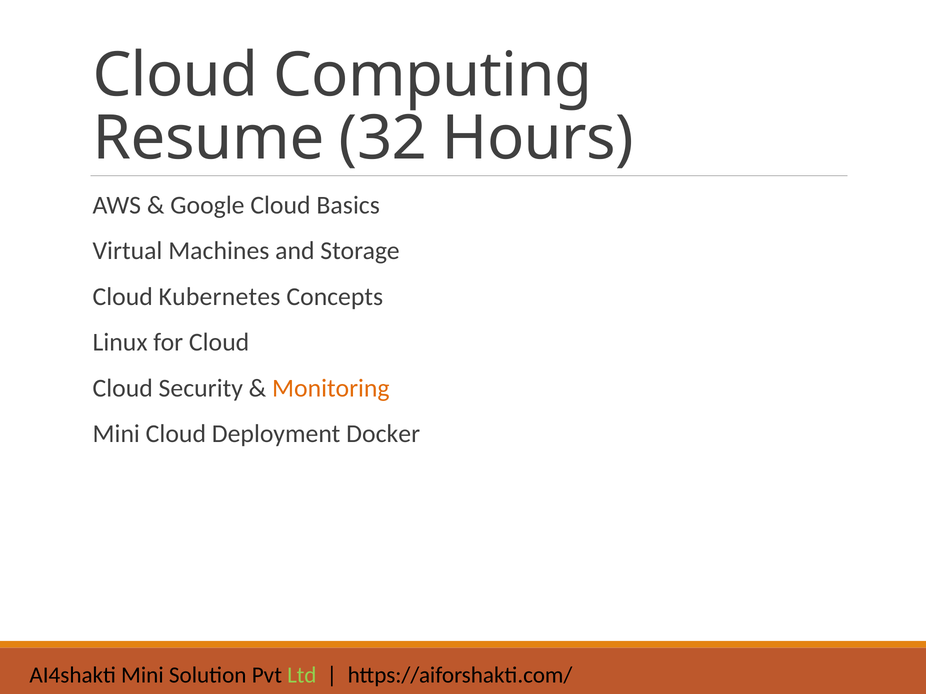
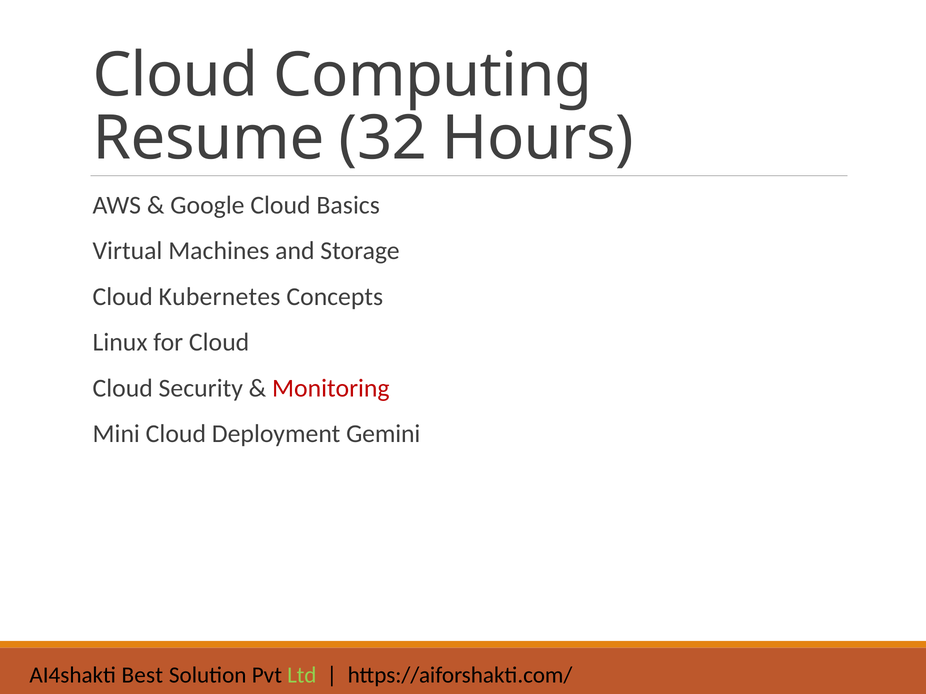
Monitoring colour: orange -> red (331, 388)
Docker: Docker -> Gemini (383, 434)
AI4shakti Mini: Mini -> Best (142, 676)
